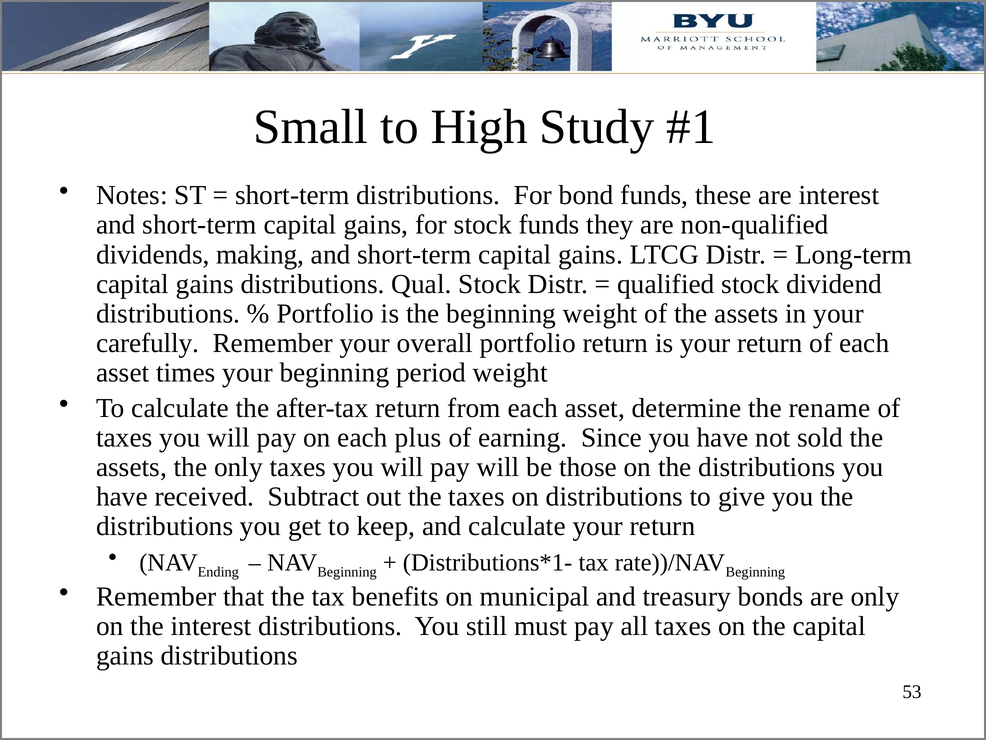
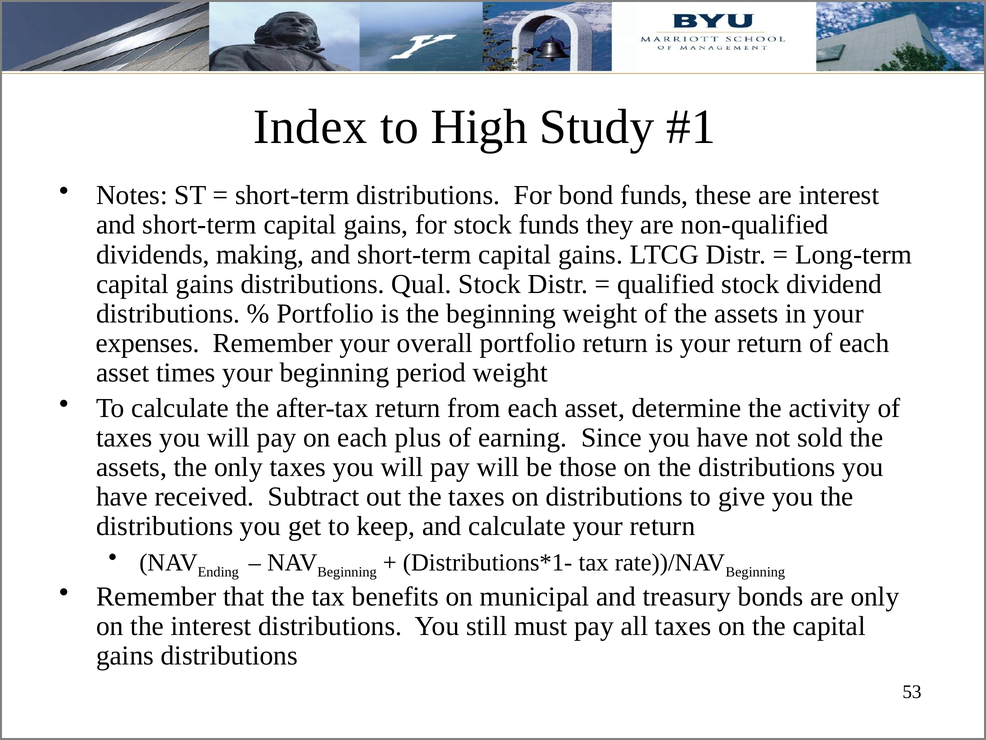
Small: Small -> Index (310, 127)
carefully: carefully -> expenses (148, 343)
rename: rename -> activity (830, 408)
